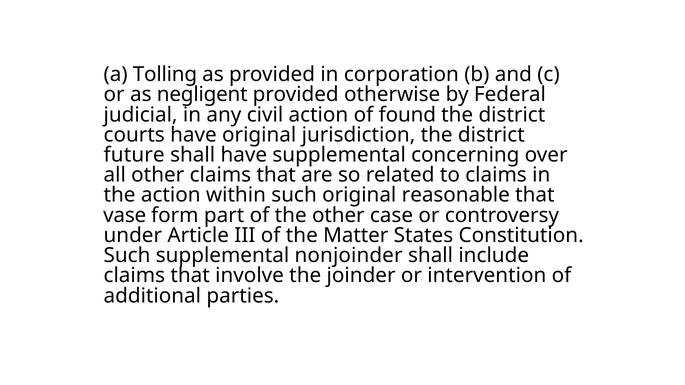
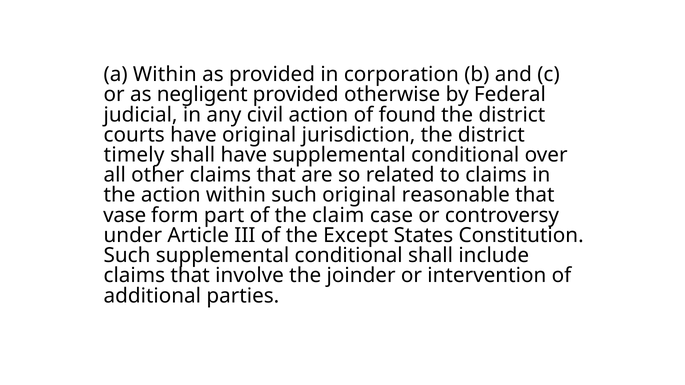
a Tolling: Tolling -> Within (165, 75)
future: future -> timely (134, 155)
have supplemental concerning: concerning -> conditional (465, 155)
the other: other -> claim (338, 215)
Matter: Matter -> Except (356, 236)
Such supplemental nonjoinder: nonjoinder -> conditional (349, 256)
